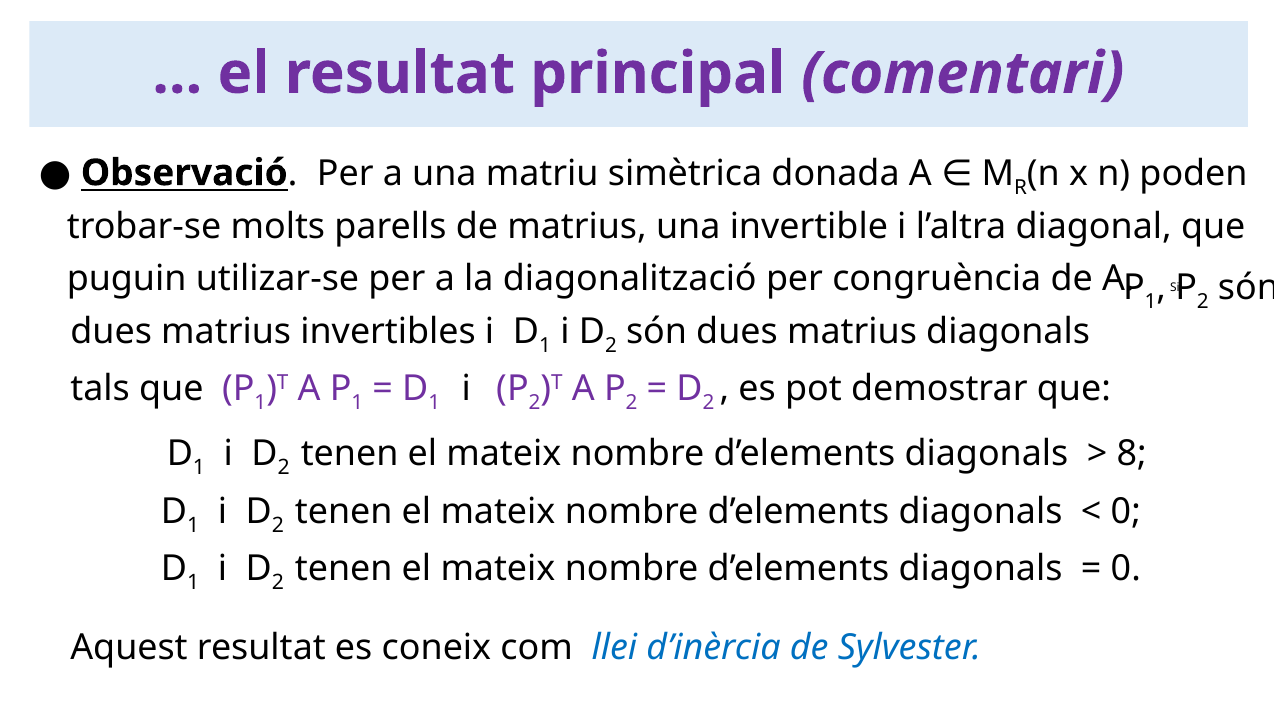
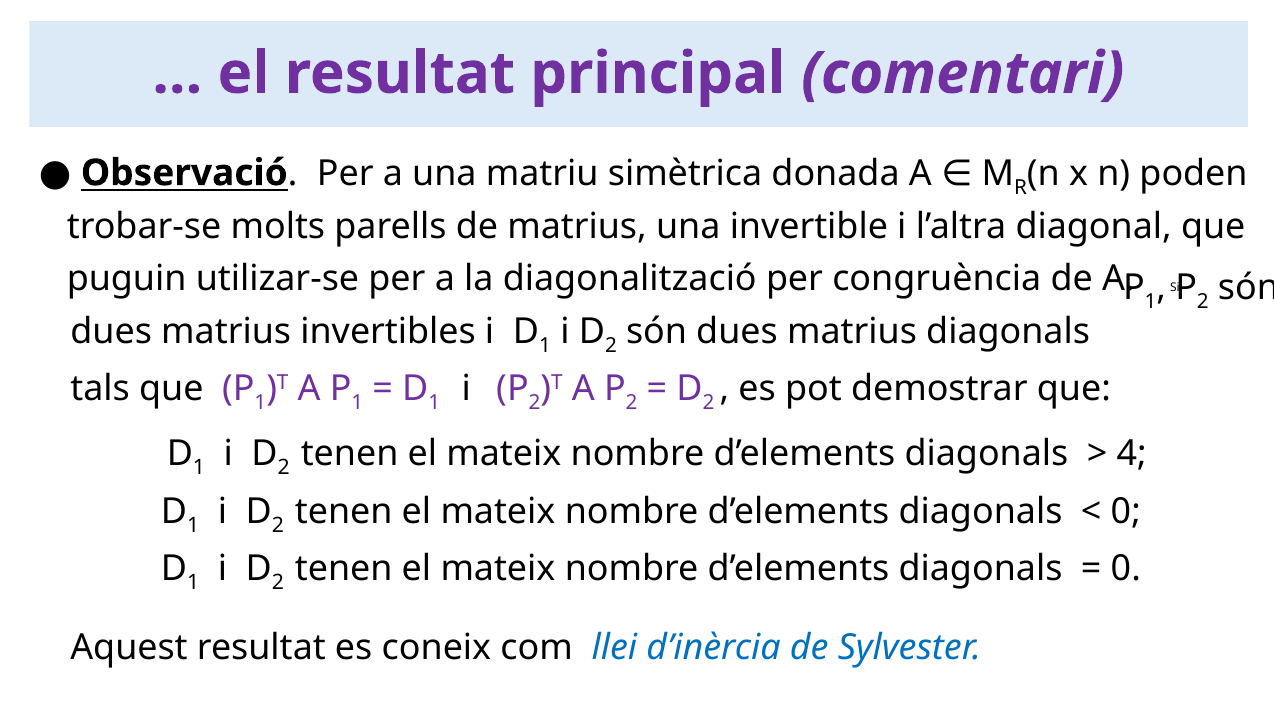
8: 8 -> 4 (1132, 453)
